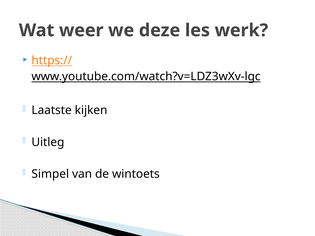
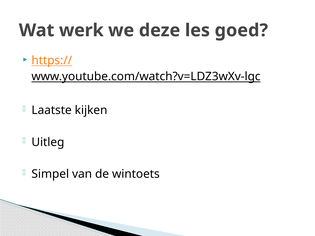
weer: weer -> werk (81, 30)
werk: werk -> goed (241, 30)
